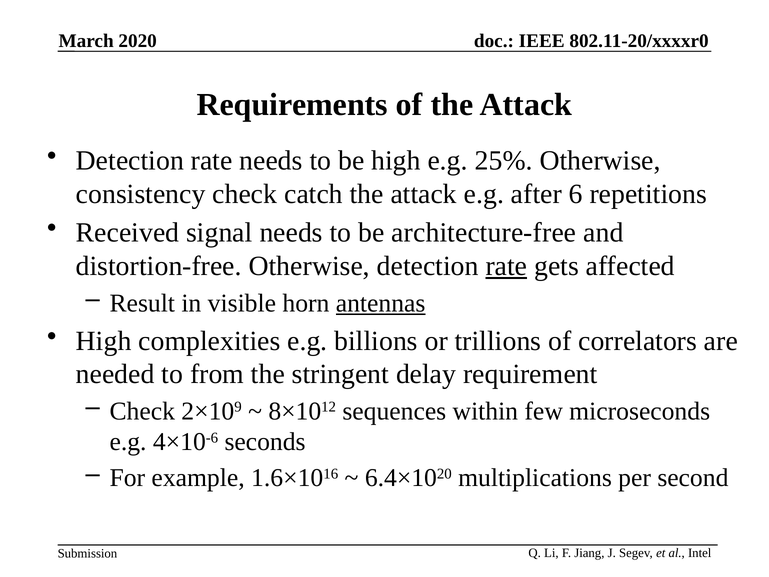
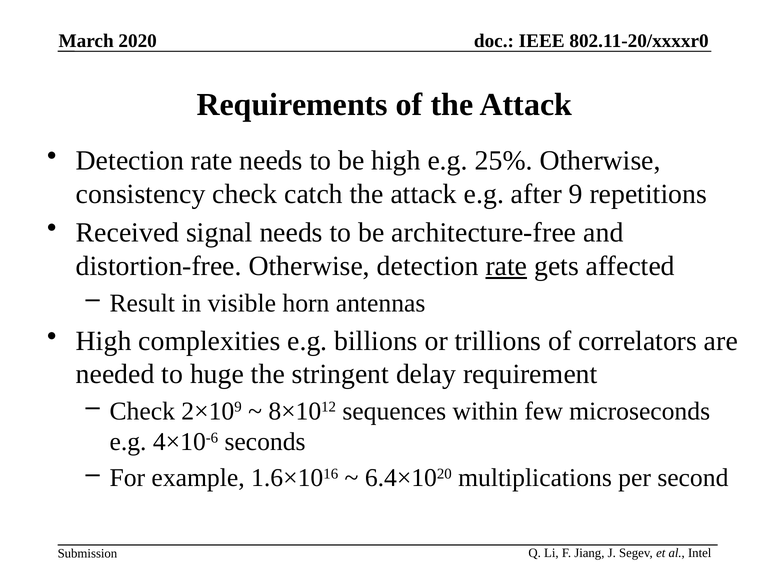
6: 6 -> 9 (576, 194)
antennas underline: present -> none (381, 303)
from: from -> huge (217, 374)
